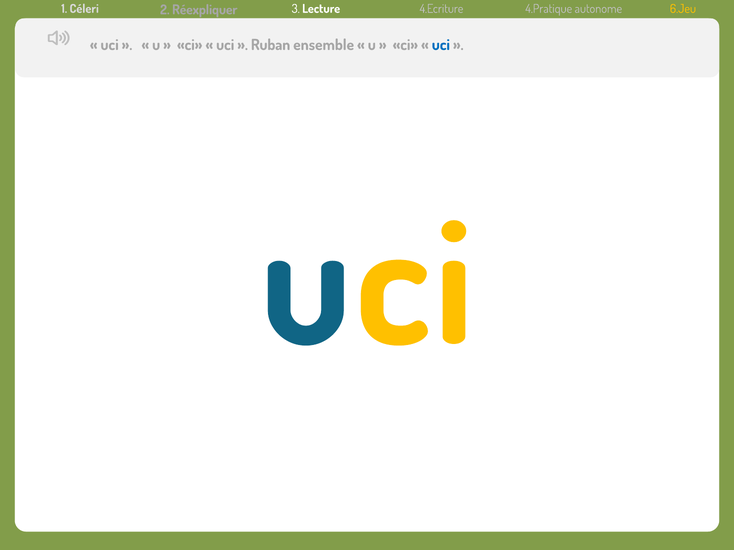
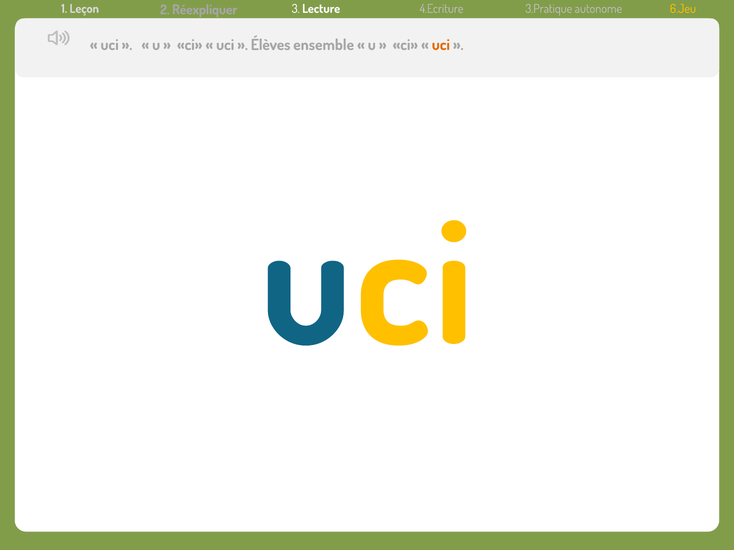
Céleri: Céleri -> Leçon (84, 9)
4.Pratique: 4.Pratique -> 3.Pratique (549, 9)
Ruban: Ruban -> Élèves (271, 45)
uci colour: blue -> orange (441, 45)
